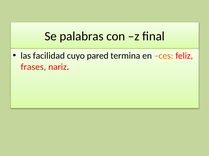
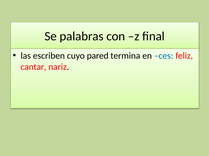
facilidad: facilidad -> escriben (49, 56)
ces colour: orange -> blue (164, 56)
frases: frases -> cantar (33, 67)
